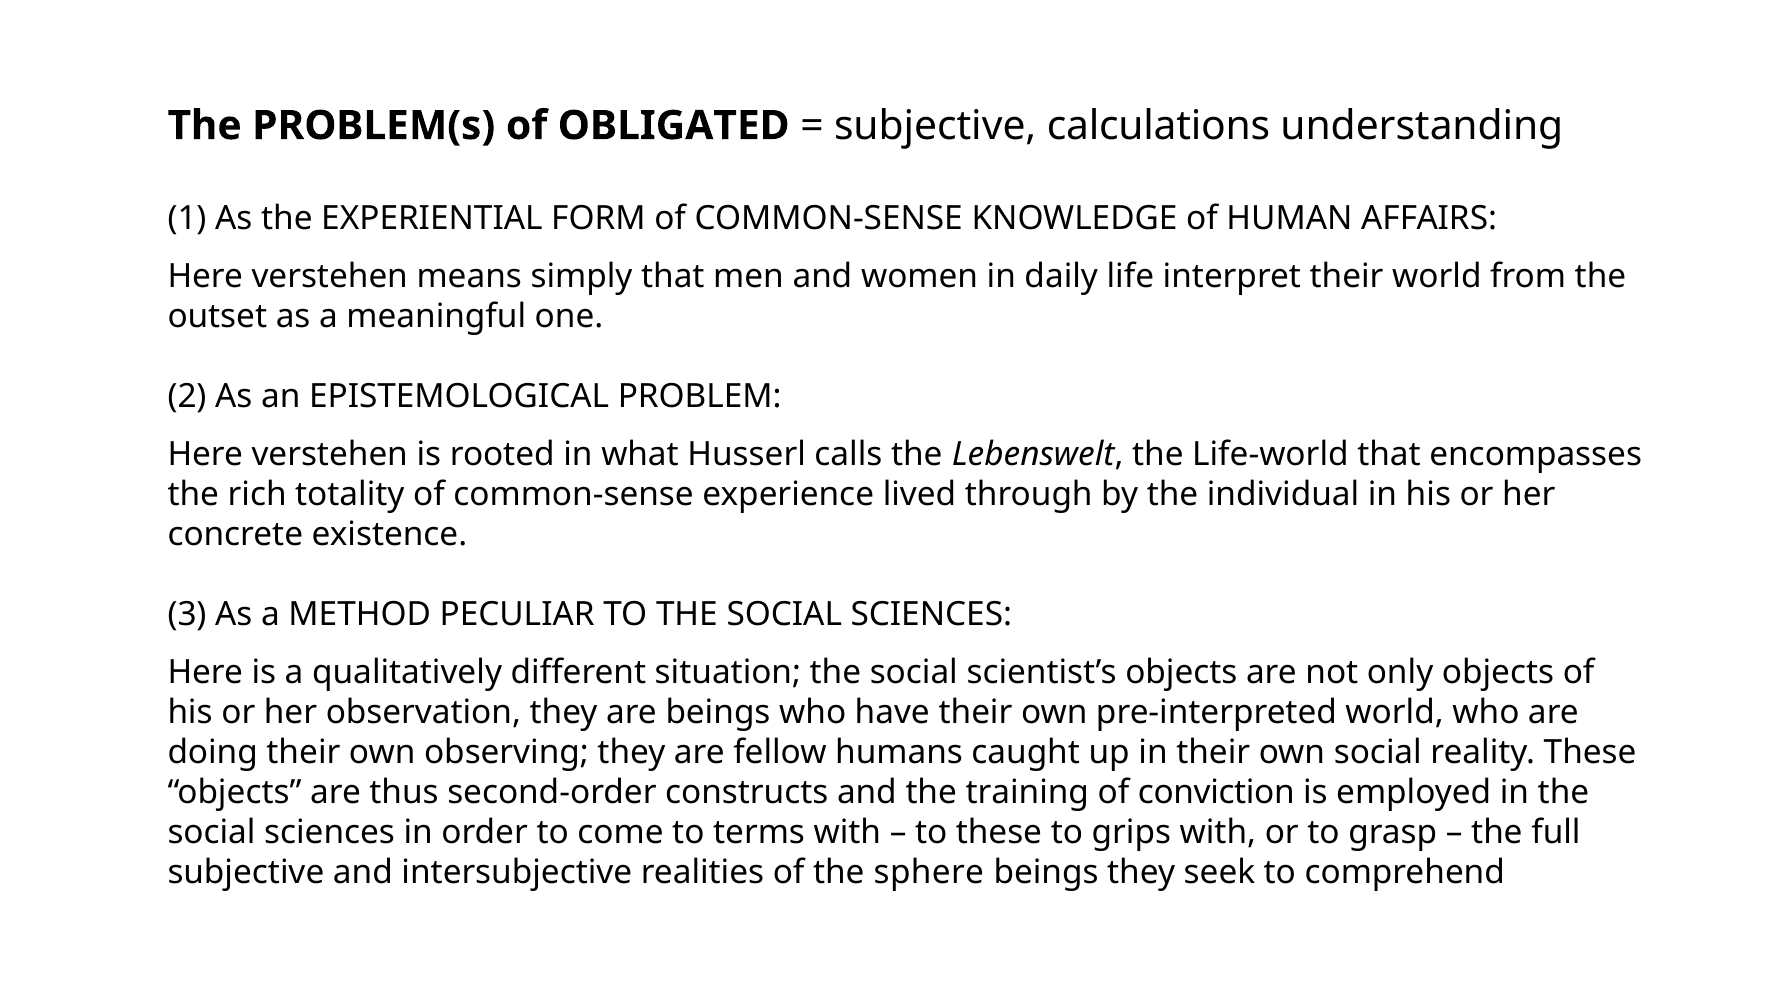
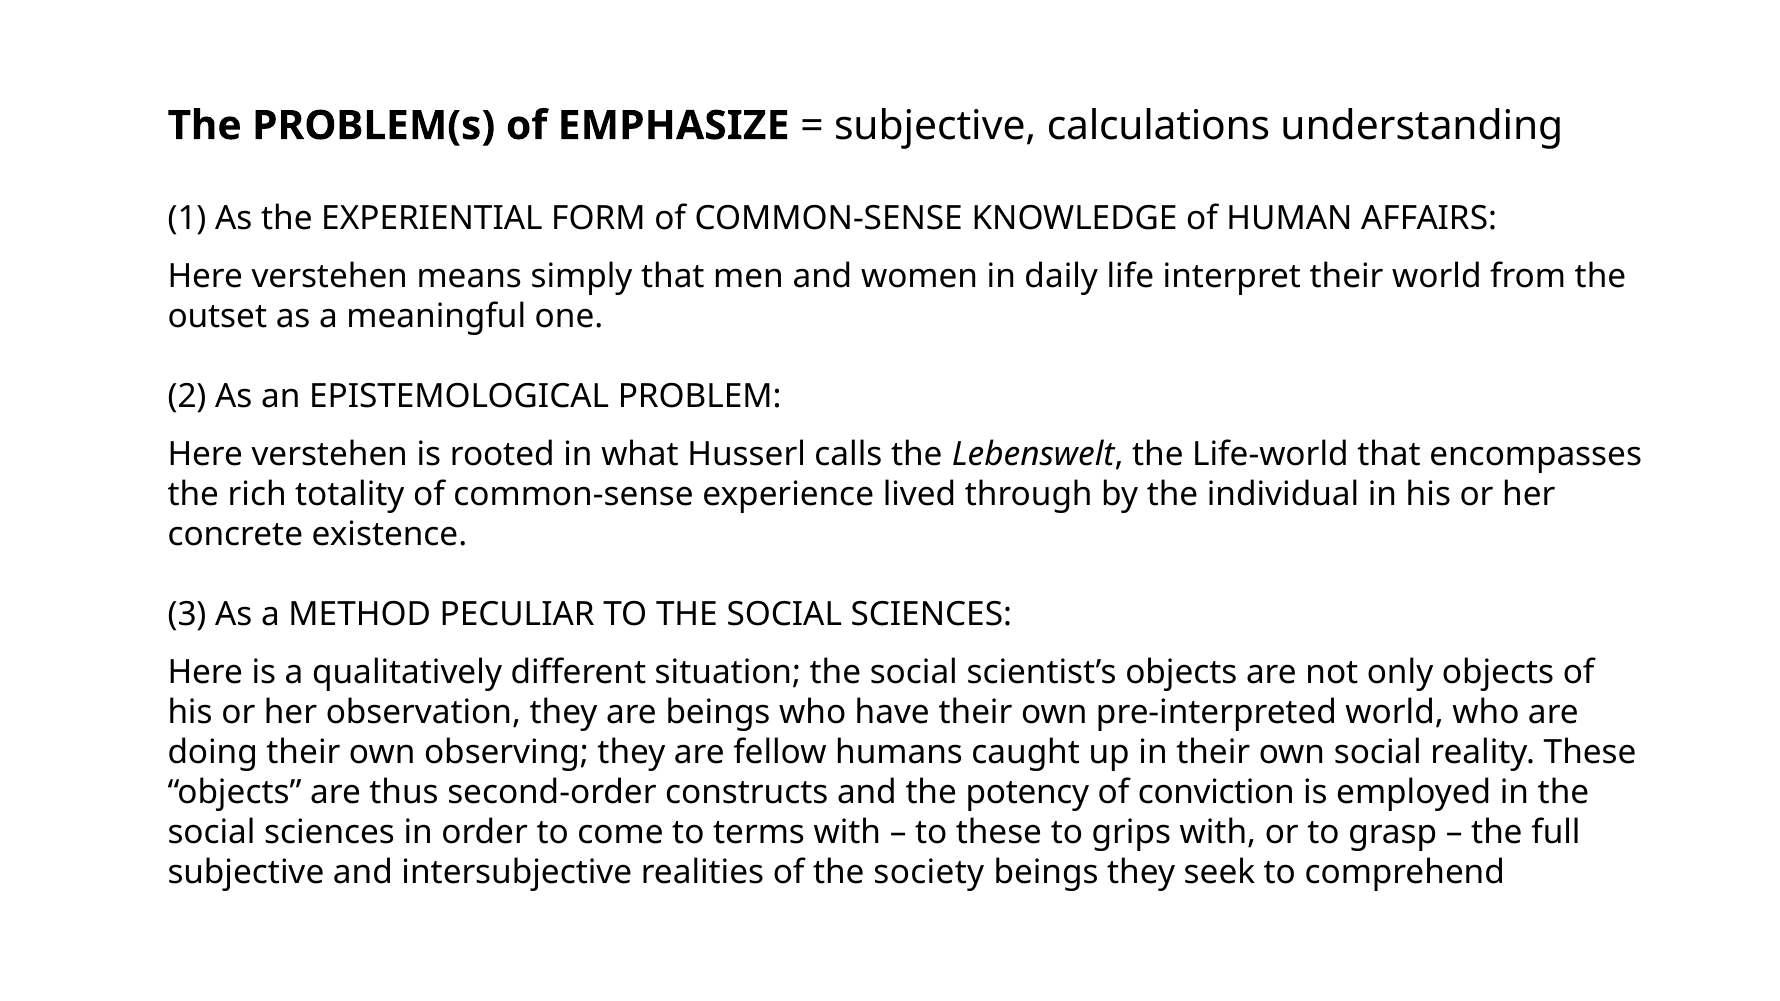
OBLIGATED: OBLIGATED -> EMPHASIZE (674, 126)
training: training -> potency (1027, 793)
sphere: sphere -> society (929, 873)
